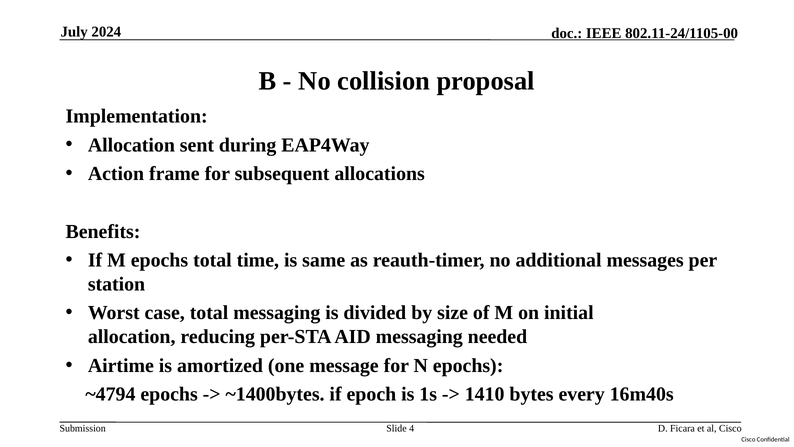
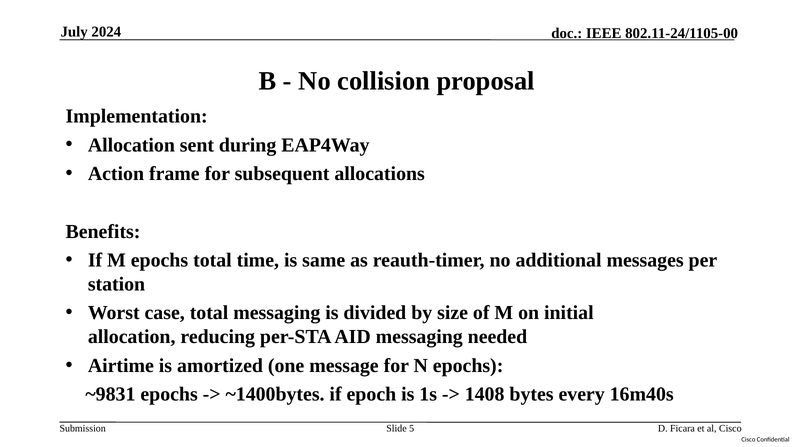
~4794: ~4794 -> ~9831 (110, 394)
1410: 1410 -> 1408 (485, 394)
4: 4 -> 5 (412, 428)
